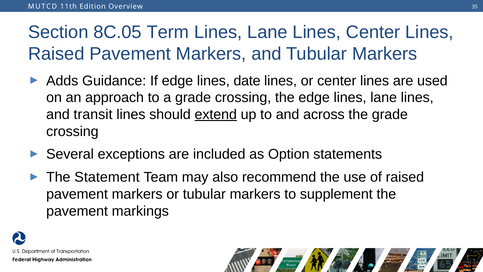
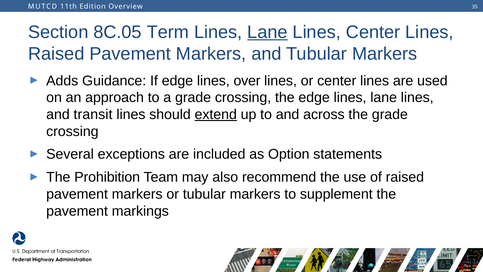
Lane underline: none -> present (267, 32)
date: date -> over (247, 81)
Statement: Statement -> Prohibition (107, 177)
